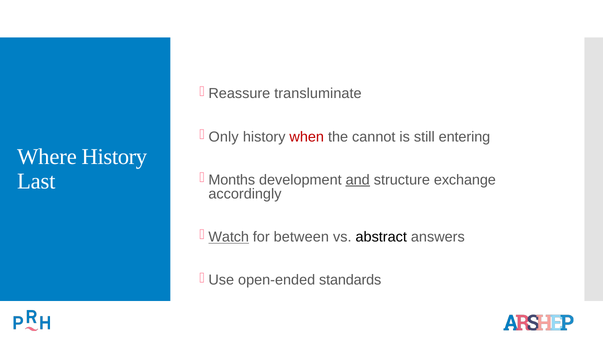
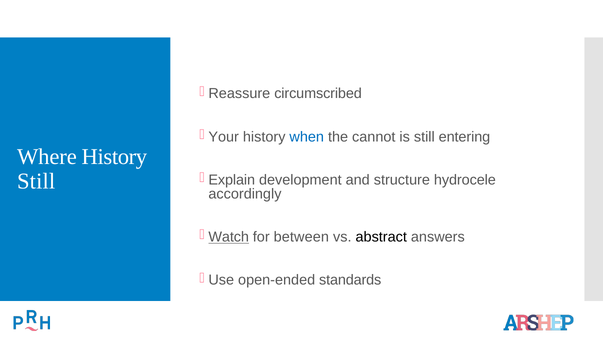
transluminate: transluminate -> circumscribed (318, 94)
Only: Only -> Your (224, 137)
when colour: red -> blue (307, 137)
Last: Last -> Still (36, 181)
Months: Months -> Explain (232, 180)
and underline: present -> none (358, 180)
exchange: exchange -> hydrocele (465, 180)
